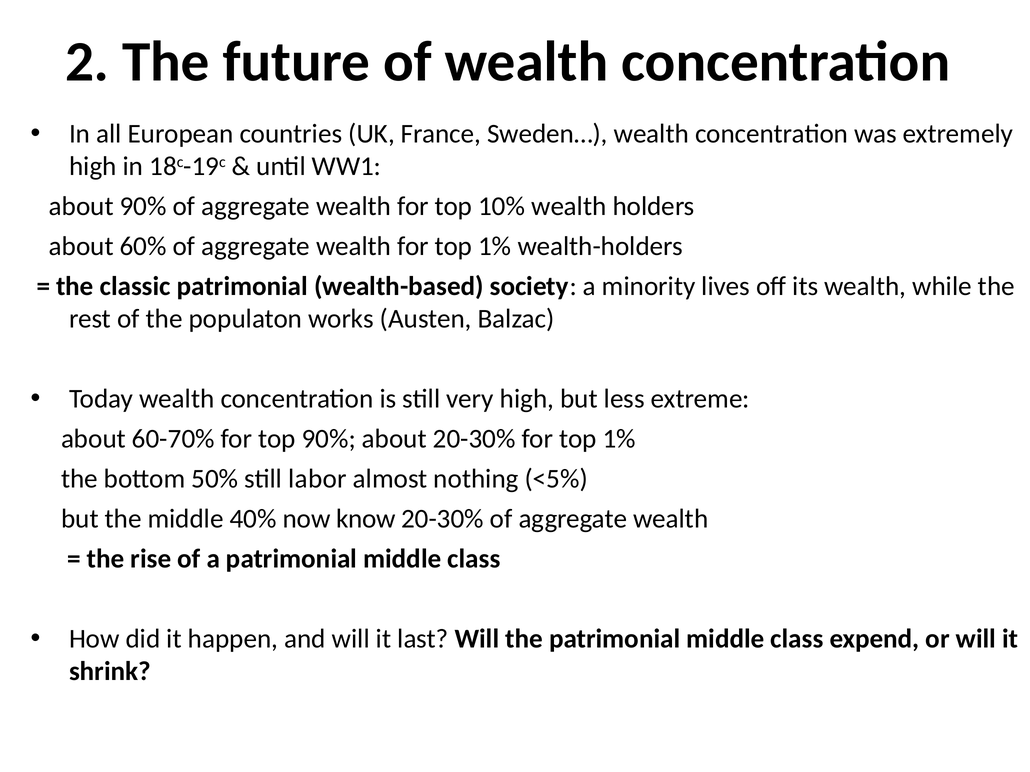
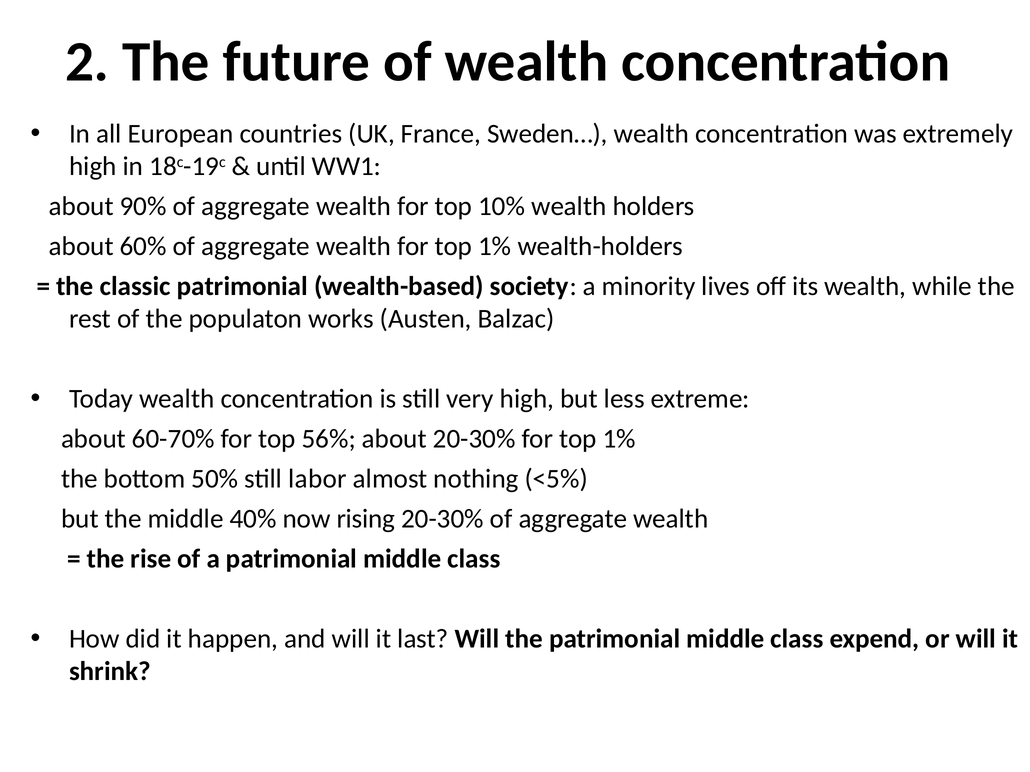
top 90%: 90% -> 56% (329, 439)
know: know -> rising (366, 519)
